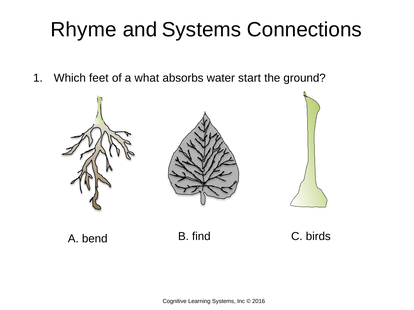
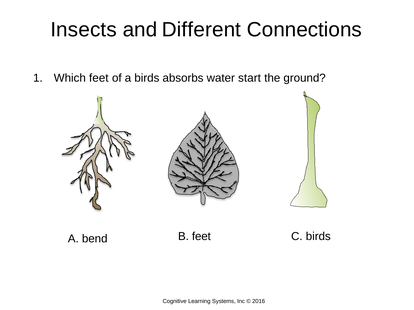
Rhyme: Rhyme -> Insects (84, 30)
and Systems: Systems -> Different (201, 30)
a what: what -> birds (147, 78)
B find: find -> feet (201, 237)
